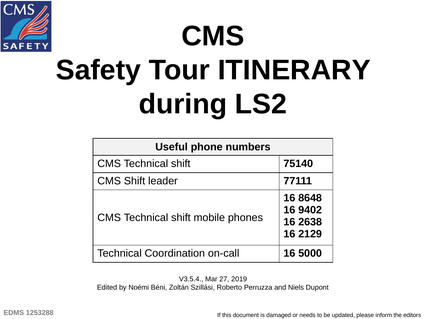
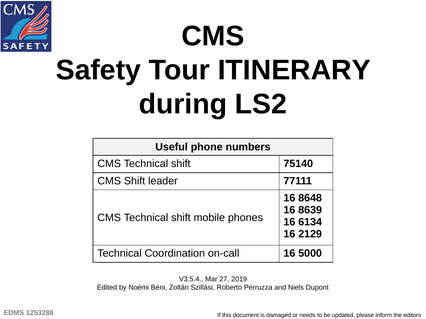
9402: 9402 -> 8639 (310, 210)
2638: 2638 -> 6134 (310, 222)
